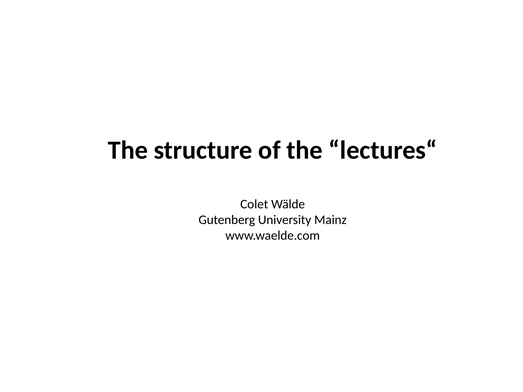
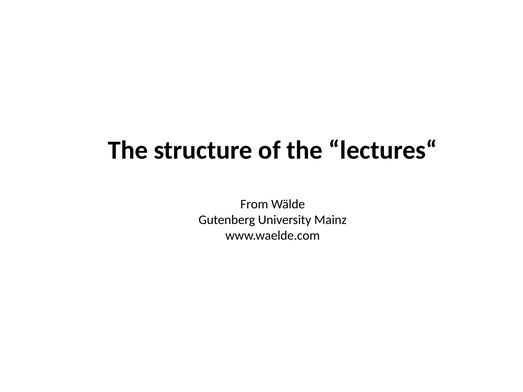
Colet: Colet -> From (254, 204)
